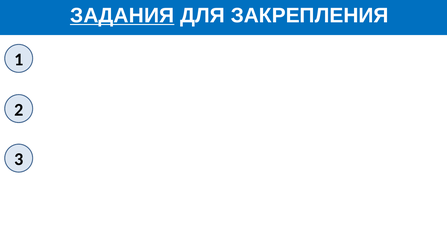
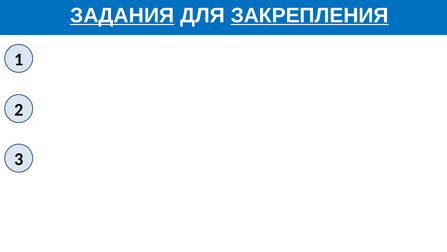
ЗАКРЕПЛЕНИЯ underline: none -> present (310, 15)
